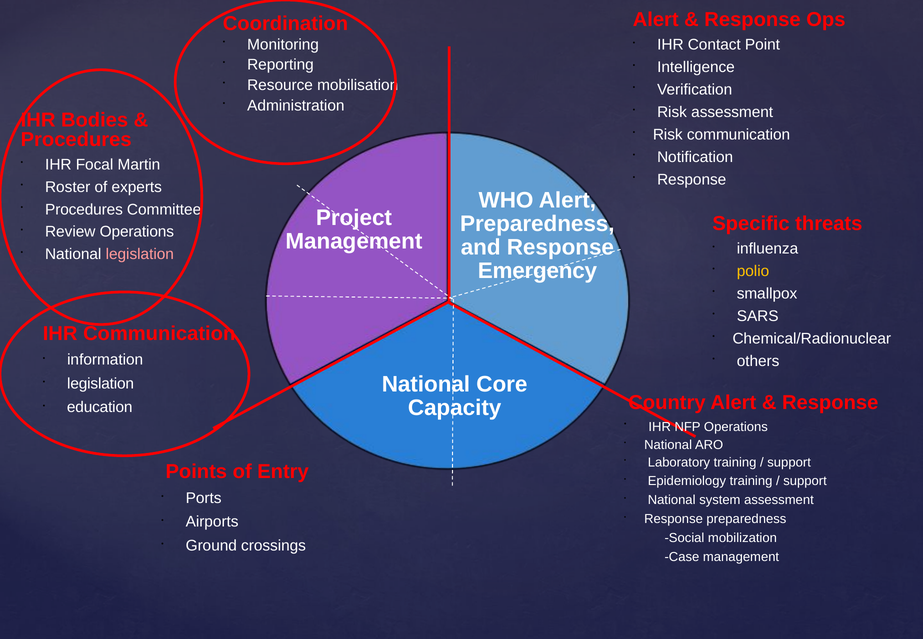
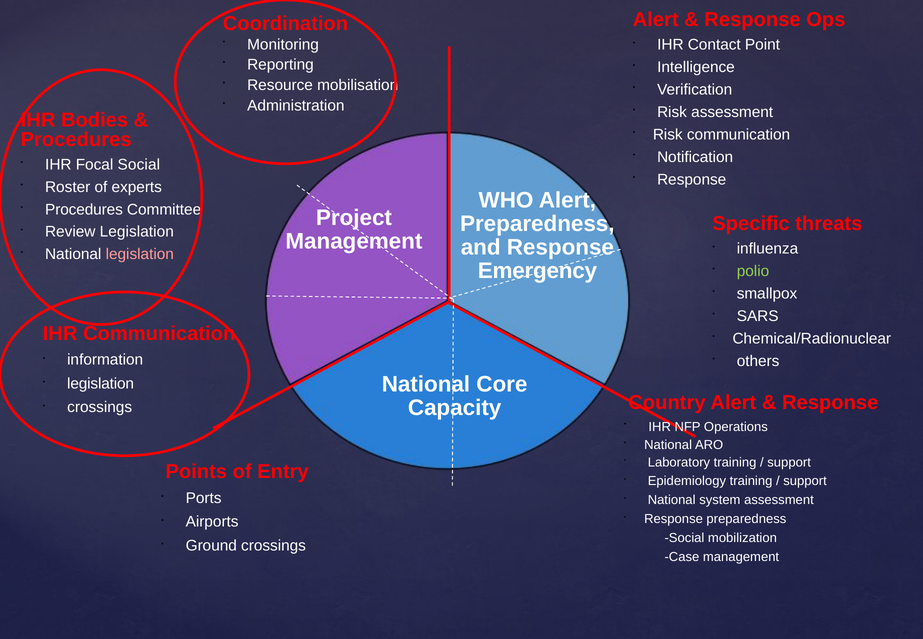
Focal Martin: Martin -> Social (139, 164)
Review Operations: Operations -> Legislation (137, 232)
polio colour: yellow -> light green (753, 271)
education: education -> crossings (100, 407)
